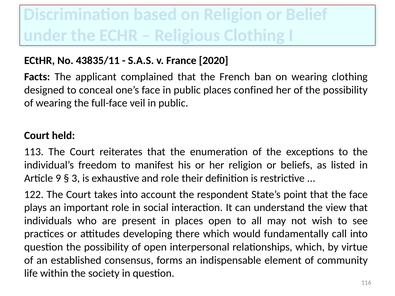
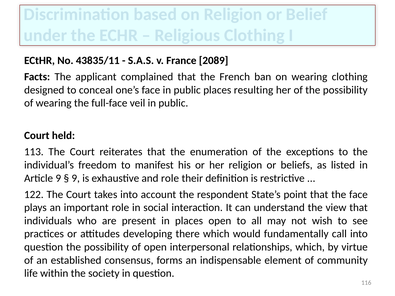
2020: 2020 -> 2089 (214, 61)
confined: confined -> resulting (254, 90)
3: 3 -> 9 (76, 178)
